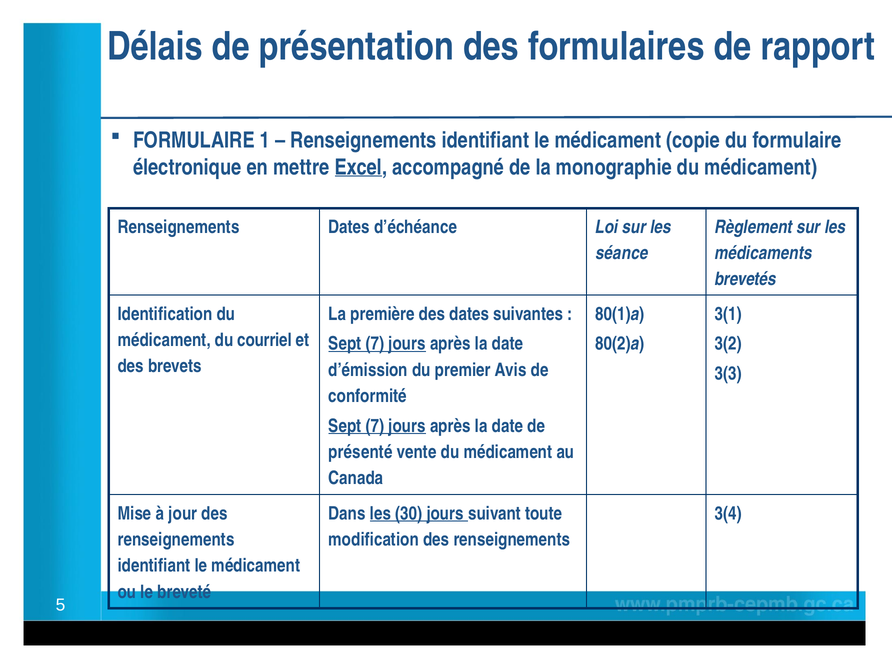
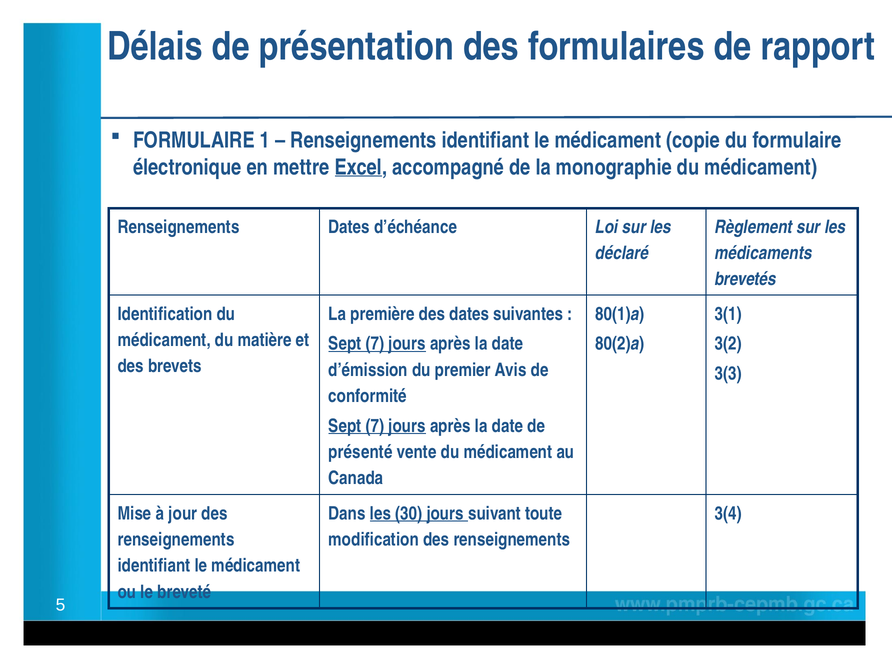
séance: séance -> déclaré (622, 253)
courriel: courriel -> matière (265, 340)
